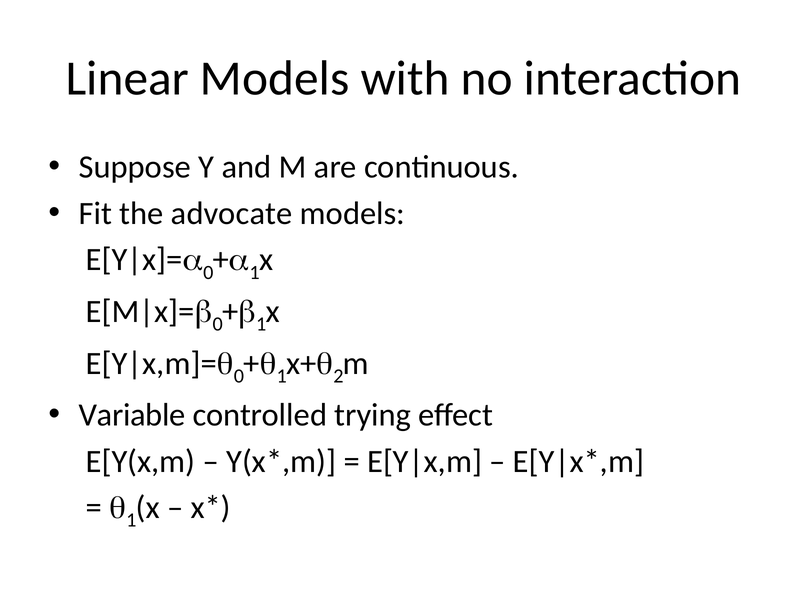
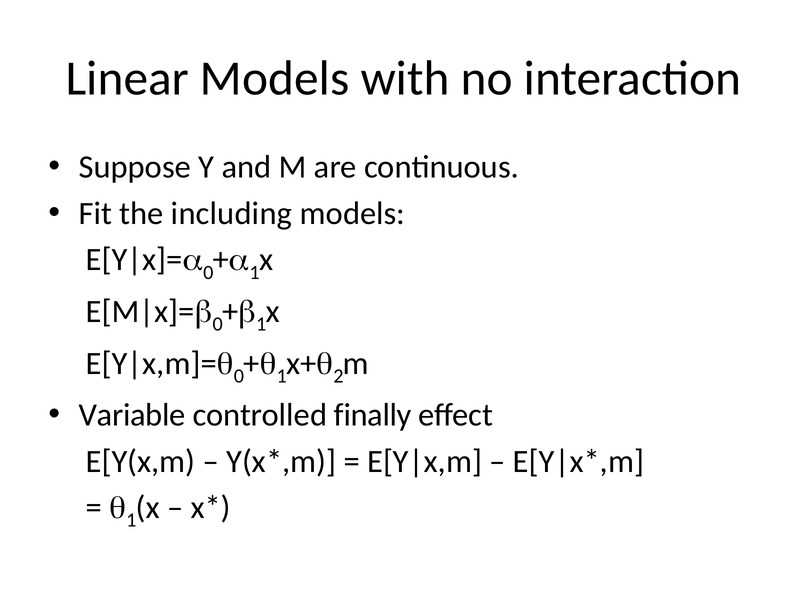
advocate: advocate -> including (232, 213)
trying: trying -> finally (373, 415)
